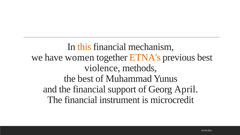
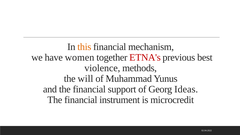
ETNA's colour: orange -> red (145, 57)
the best: best -> will (85, 79)
April: April -> Ideas (186, 89)
